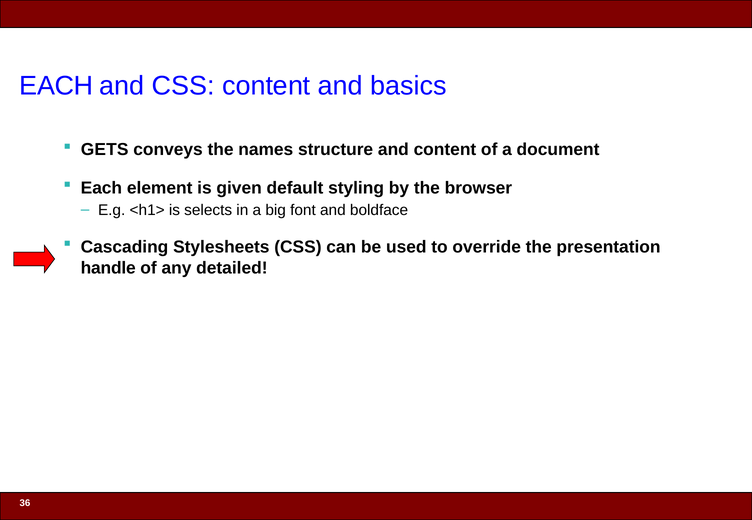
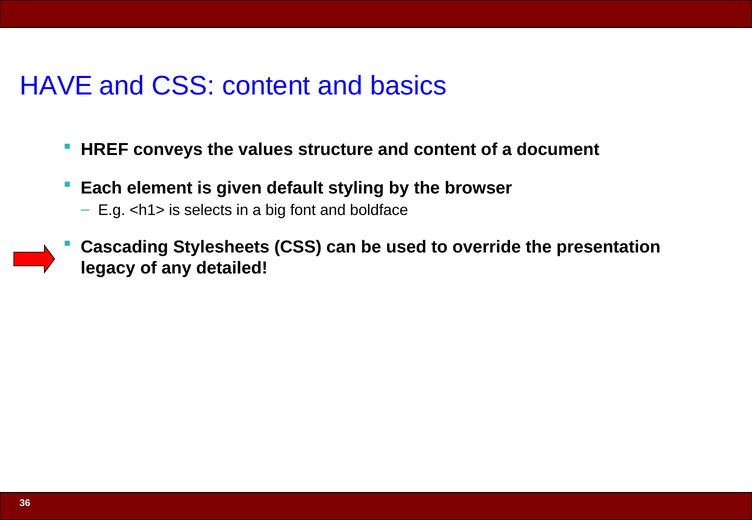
EACH: EACH -> HAVE (56, 86)
GETS: GETS -> HREF (105, 150)
names: names -> values (266, 150)
handle: handle -> legacy (108, 268)
